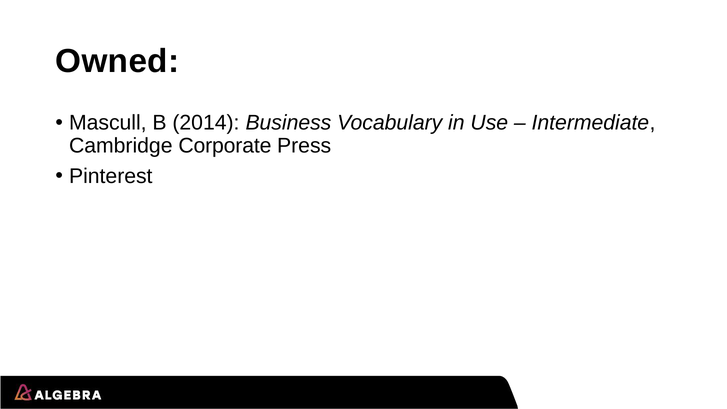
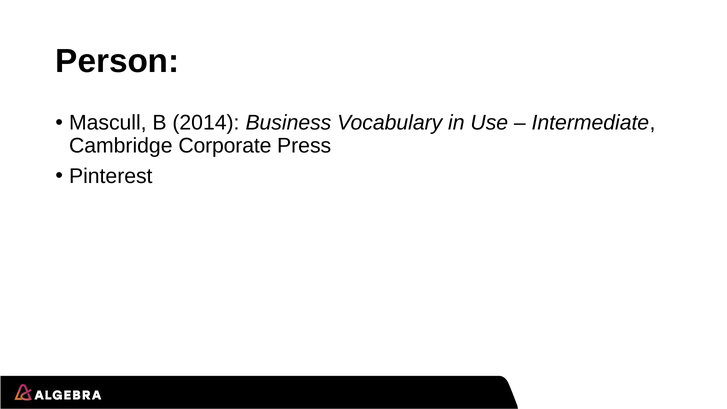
Owned: Owned -> Person (117, 61)
